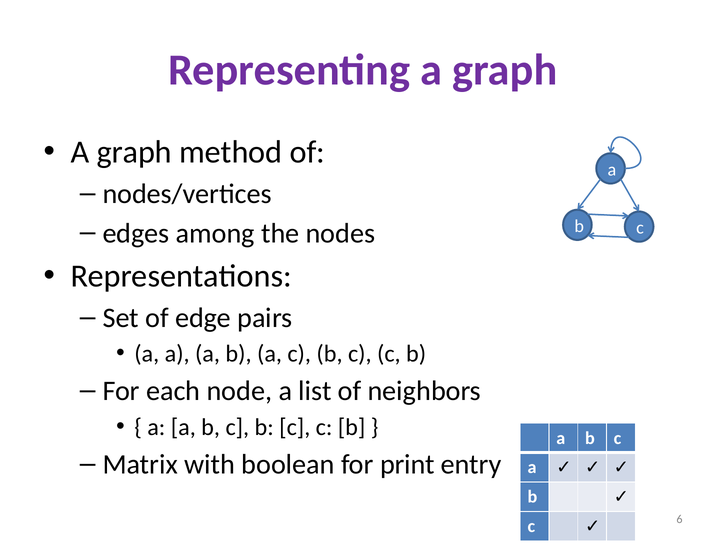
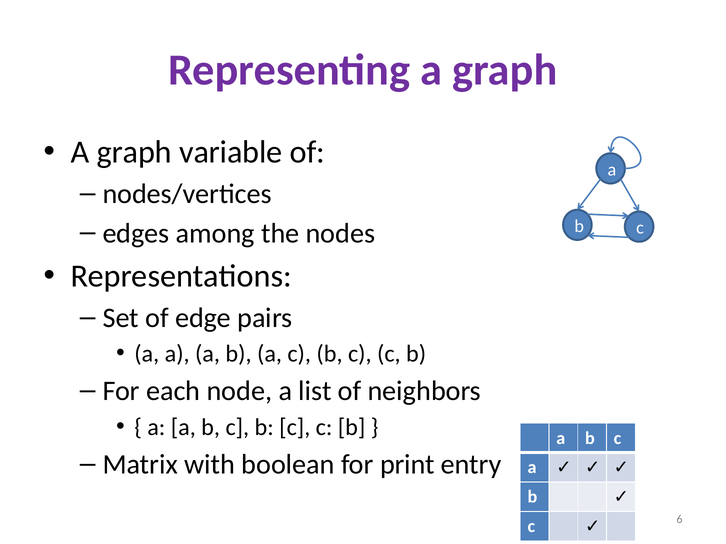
method: method -> variable (231, 152)
